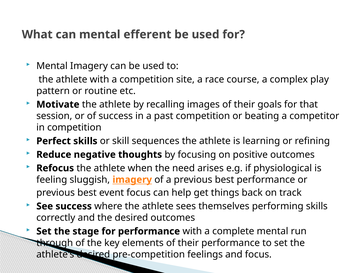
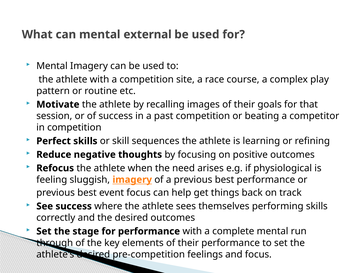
efferent: efferent -> external (147, 34)
